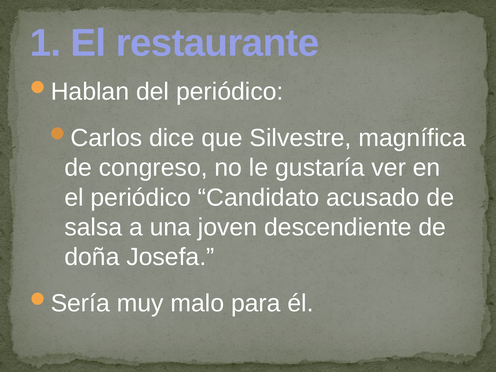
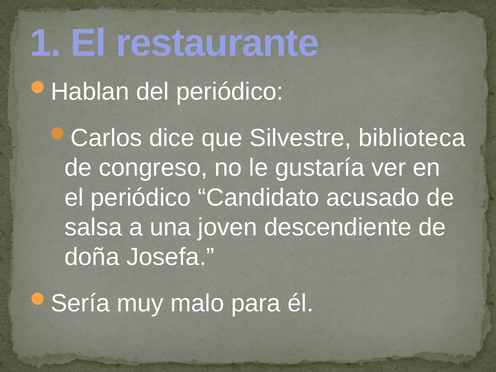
magnífica: magnífica -> biblioteca (412, 138)
